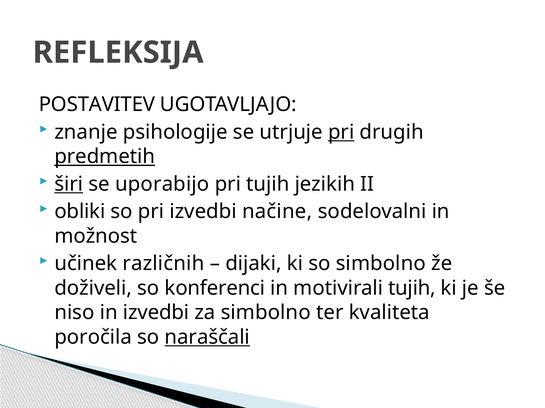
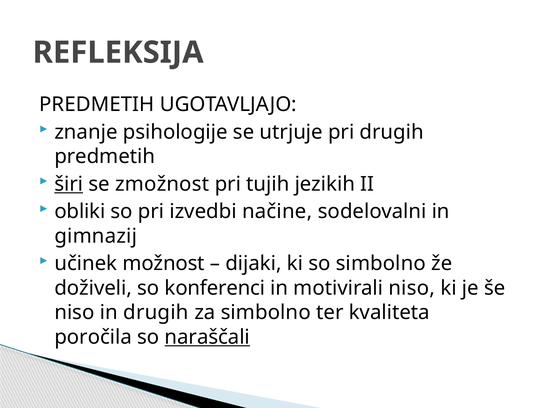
POSTAVITEV: POSTAVITEV -> PREDMETIH (97, 105)
pri underline: present -> none (341, 132)
predmetih underline: present -> none (105, 157)
uporabijo: uporabijo -> zmožnost (162, 184)
možnost: možnost -> gimnazij (96, 236)
različnih: različnih -> možnost (164, 264)
motivirali tujih: tujih -> niso (412, 289)
in izvedbi: izvedbi -> drugih (156, 313)
